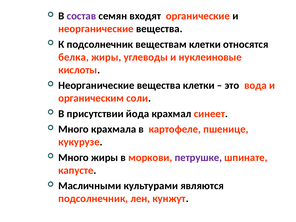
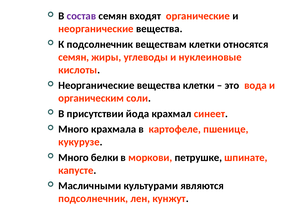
белка: белка -> семян (74, 57)
Много жиры: жиры -> белки (105, 158)
петрушке colour: purple -> black (198, 158)
